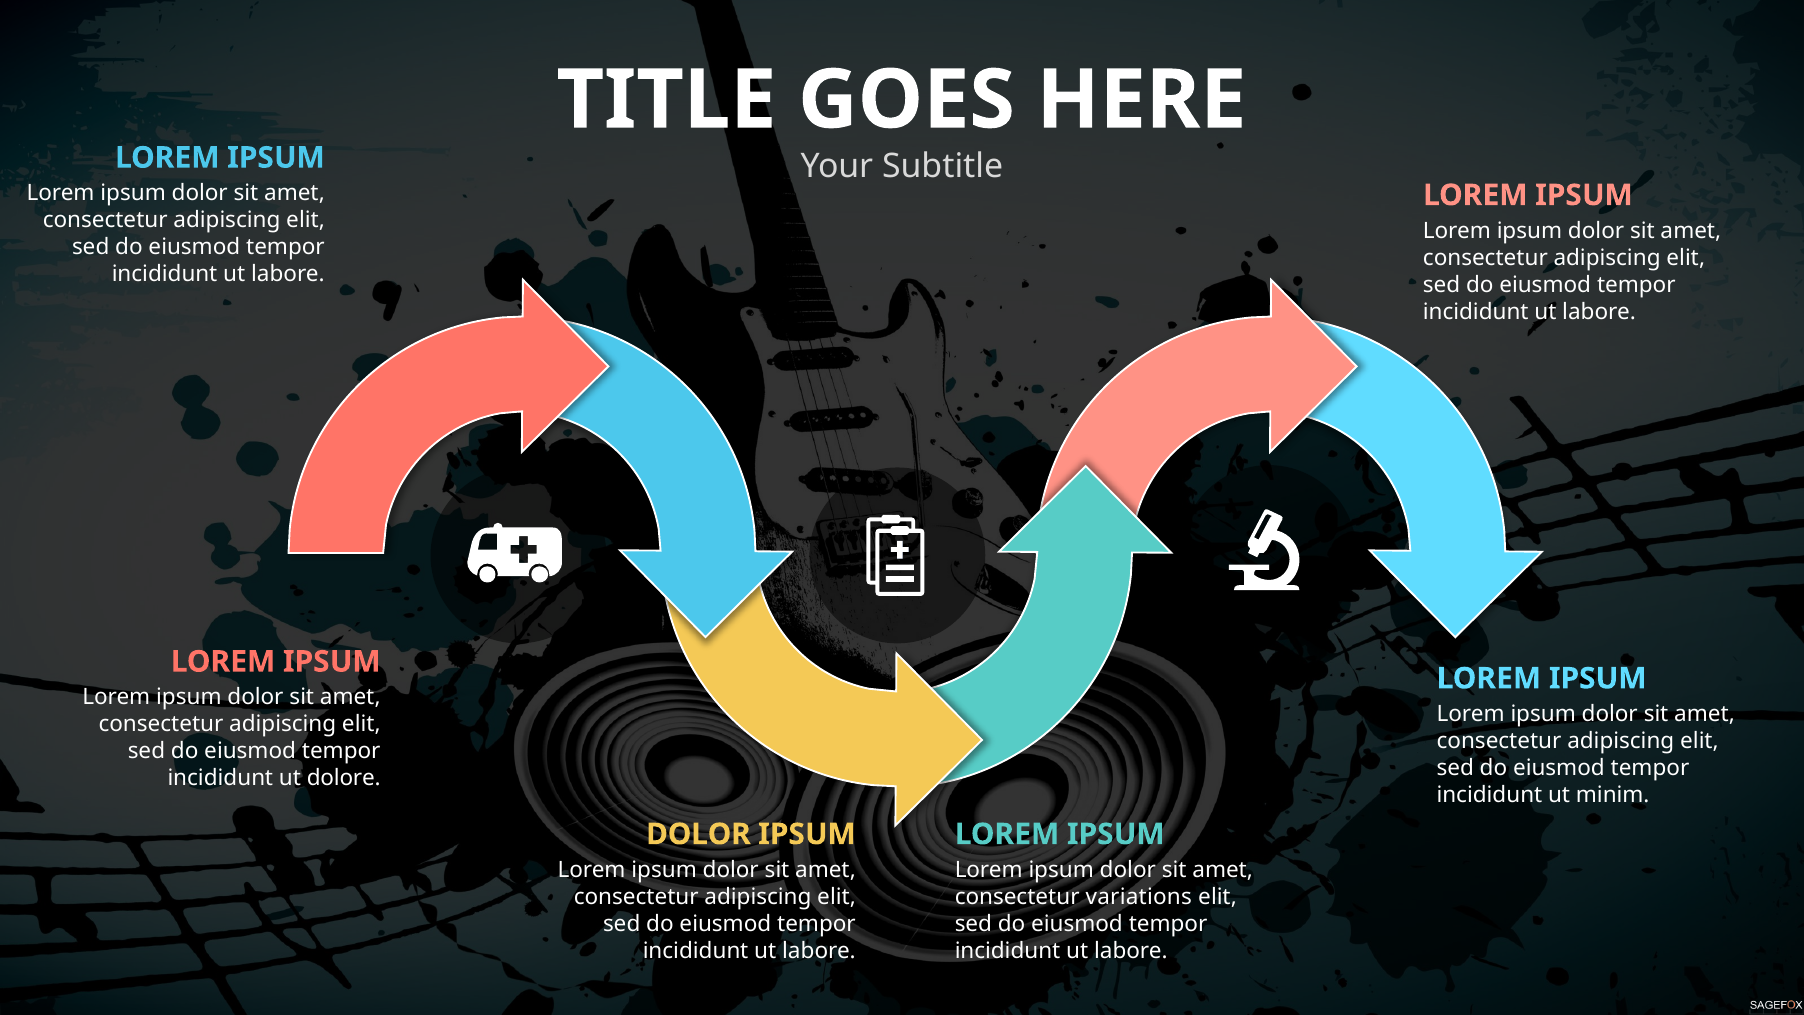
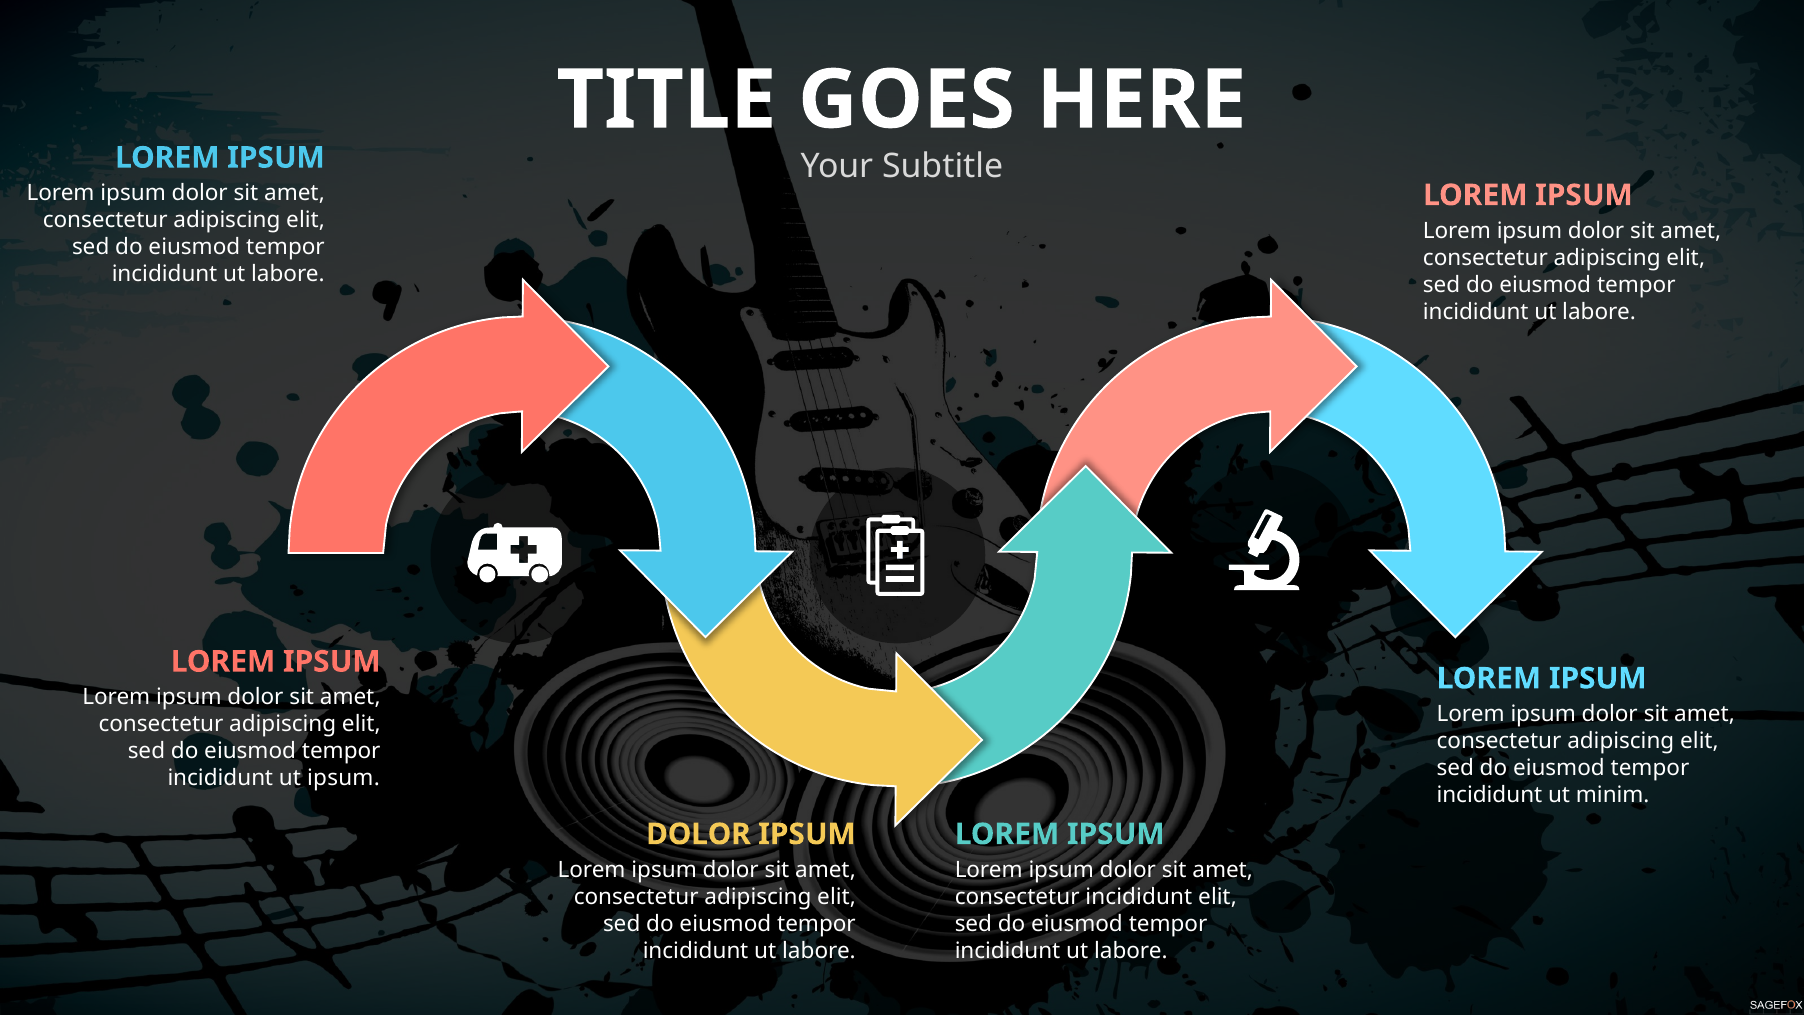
ut dolore: dolore -> ipsum (344, 778)
consectetur variations: variations -> incididunt (1139, 897)
